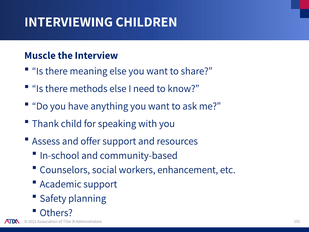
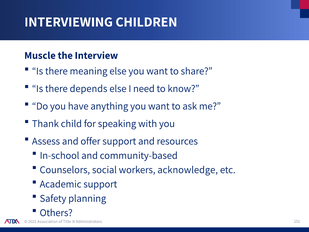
methods: methods -> depends (89, 88)
enhancement: enhancement -> acknowledge (188, 170)
